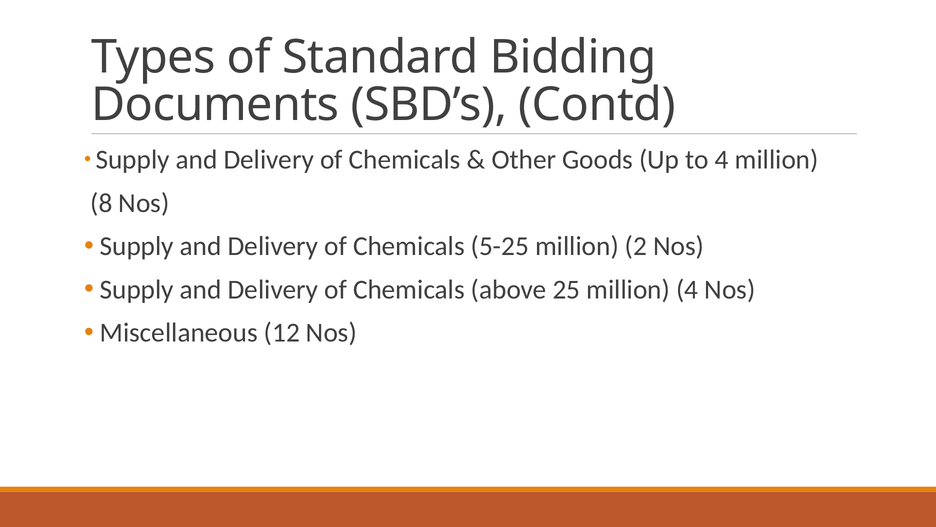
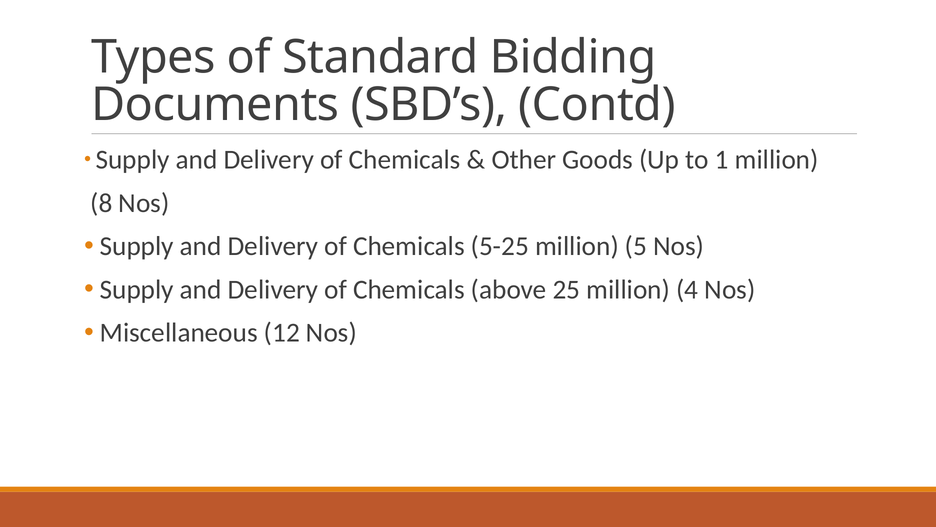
to 4: 4 -> 1 (722, 160)
2: 2 -> 5 (636, 246)
